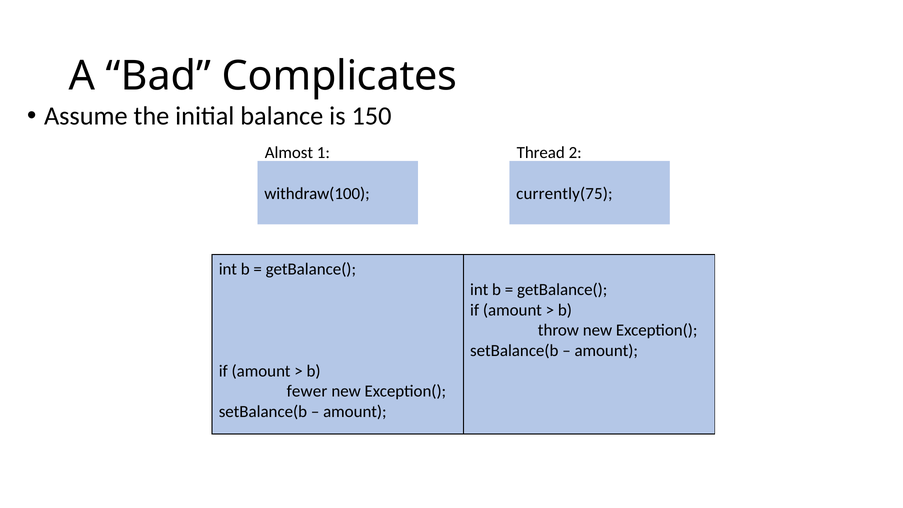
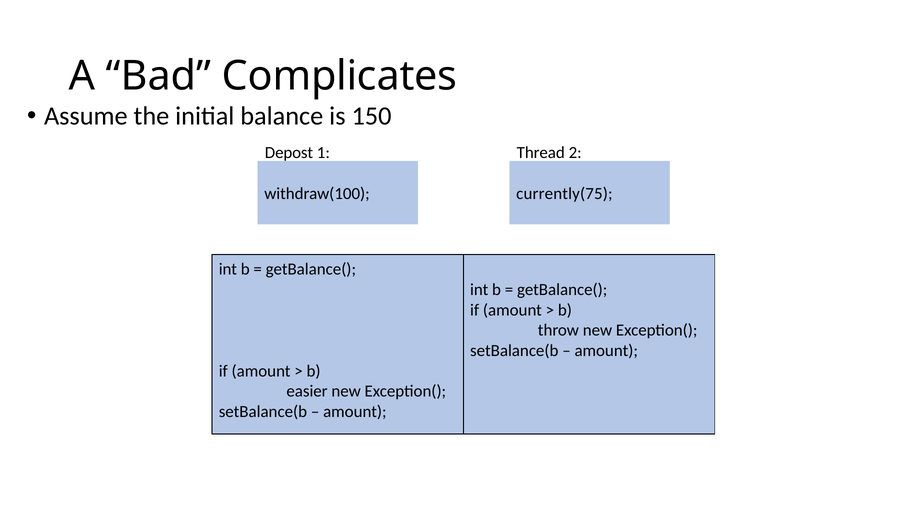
Almost: Almost -> Depost (289, 153)
fewer: fewer -> easier (307, 391)
